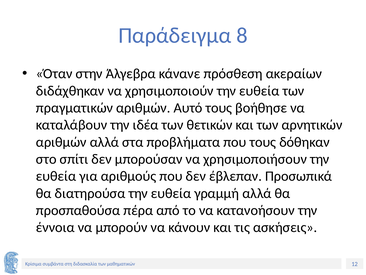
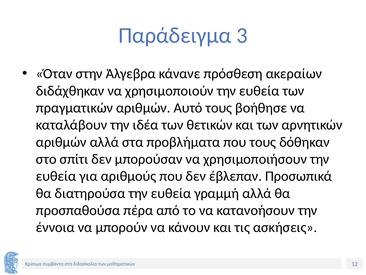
8: 8 -> 3 (242, 35)
